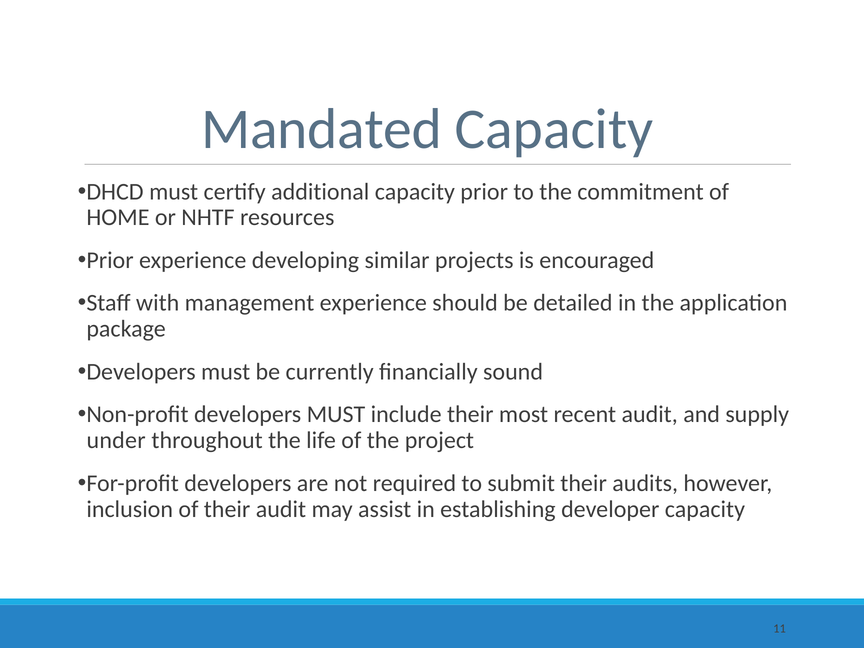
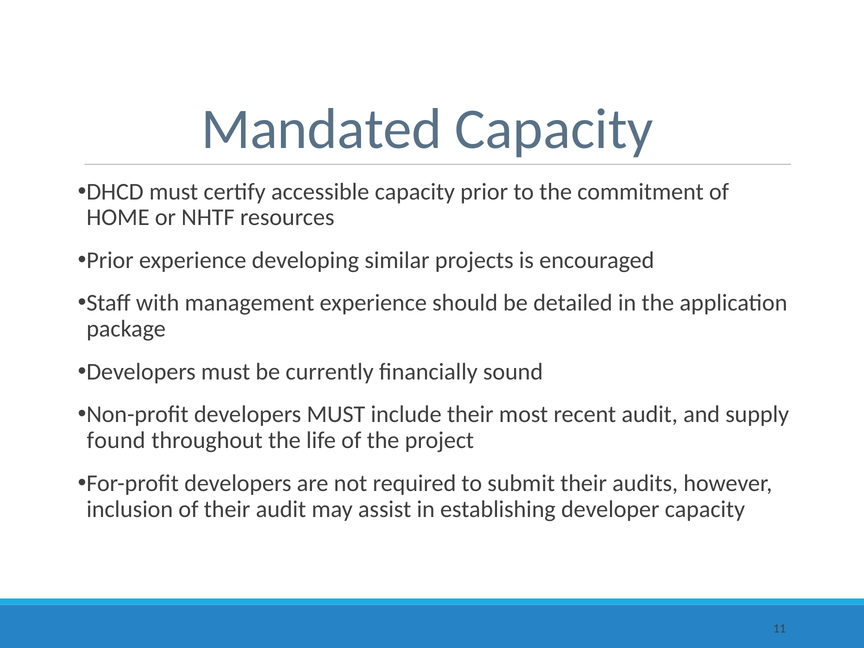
additional: additional -> accessible (320, 192)
under: under -> found (116, 440)
